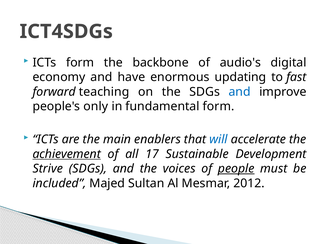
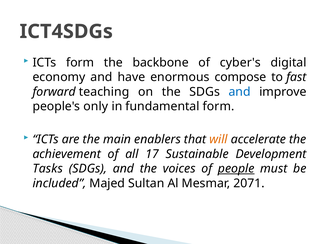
audio's: audio's -> cyber's (240, 63)
updating: updating -> compose (240, 77)
will colour: blue -> orange (218, 140)
achievement underline: present -> none (67, 154)
Strive: Strive -> Tasks (48, 169)
2012: 2012 -> 2071 (249, 184)
